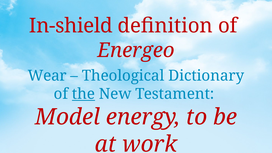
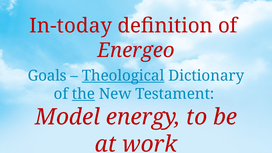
In-shield: In-shield -> In-today (71, 26)
Wear: Wear -> Goals (47, 76)
Theological underline: none -> present (123, 76)
